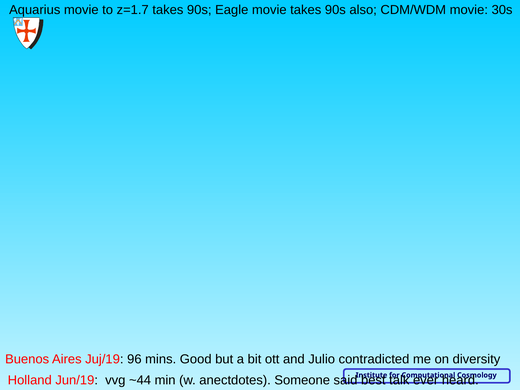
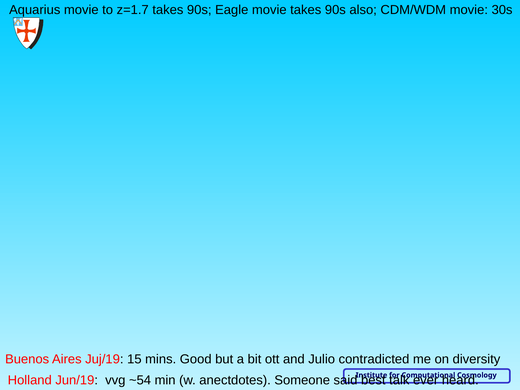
96: 96 -> 15 (134, 359)
~44: ~44 -> ~54 (140, 380)
